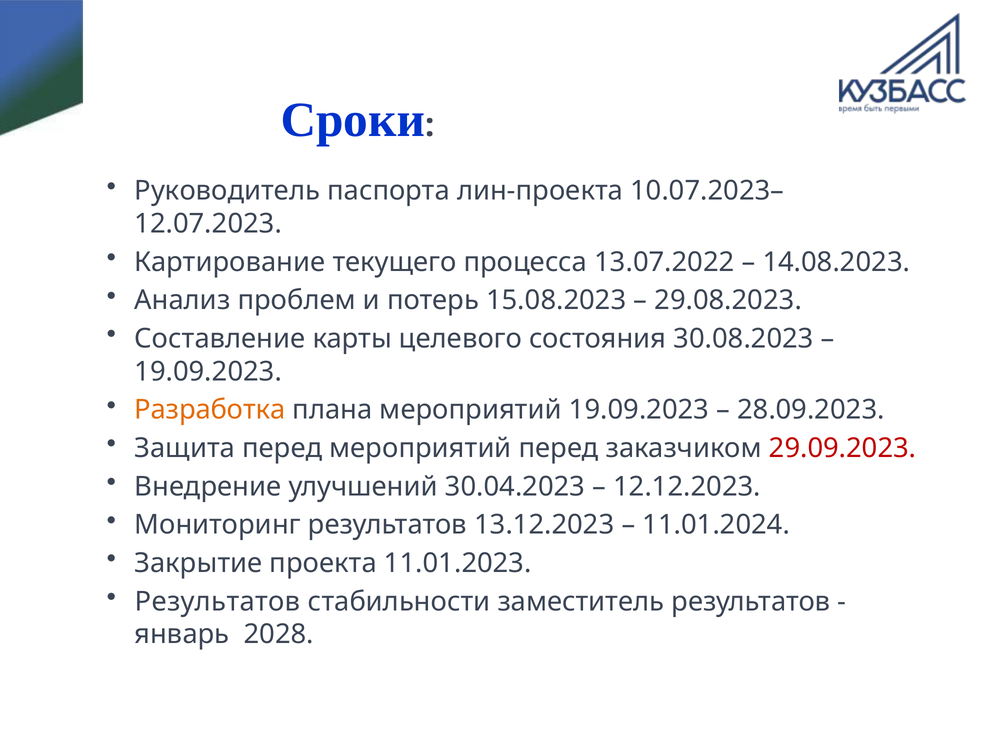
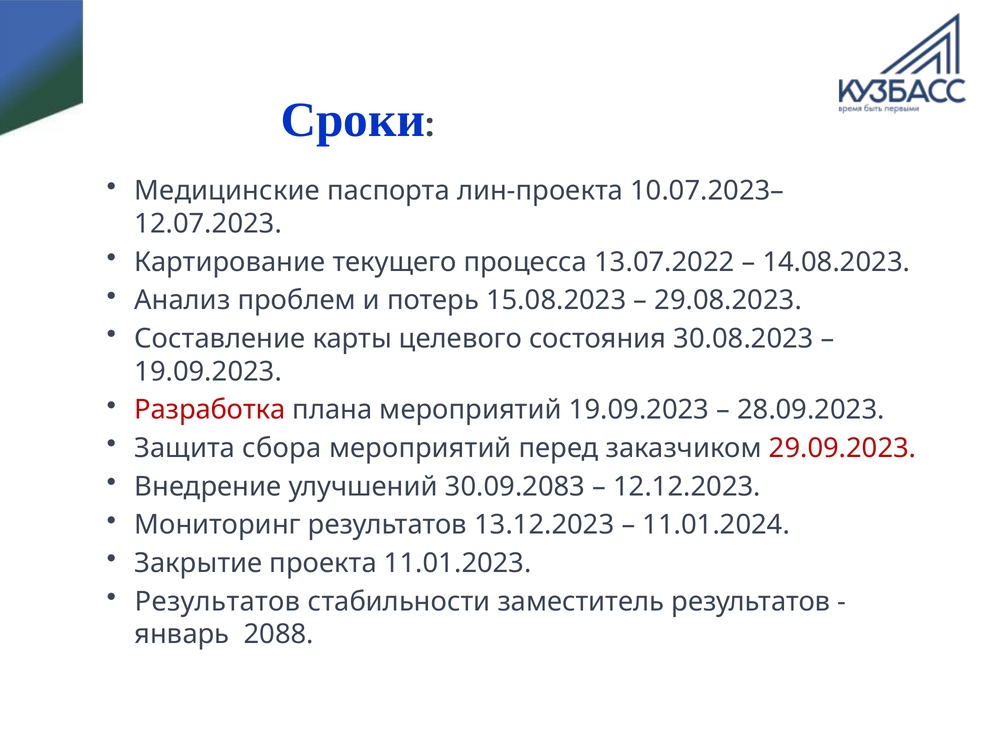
Руководитель: Руководитель -> Медицинские (227, 191)
Разработка colour: orange -> red (210, 410)
Защита перед: перед -> сбора (282, 449)
30.04.2023: 30.04.2023 -> 30.09.2083 (515, 487)
2028: 2028 -> 2088 (279, 635)
